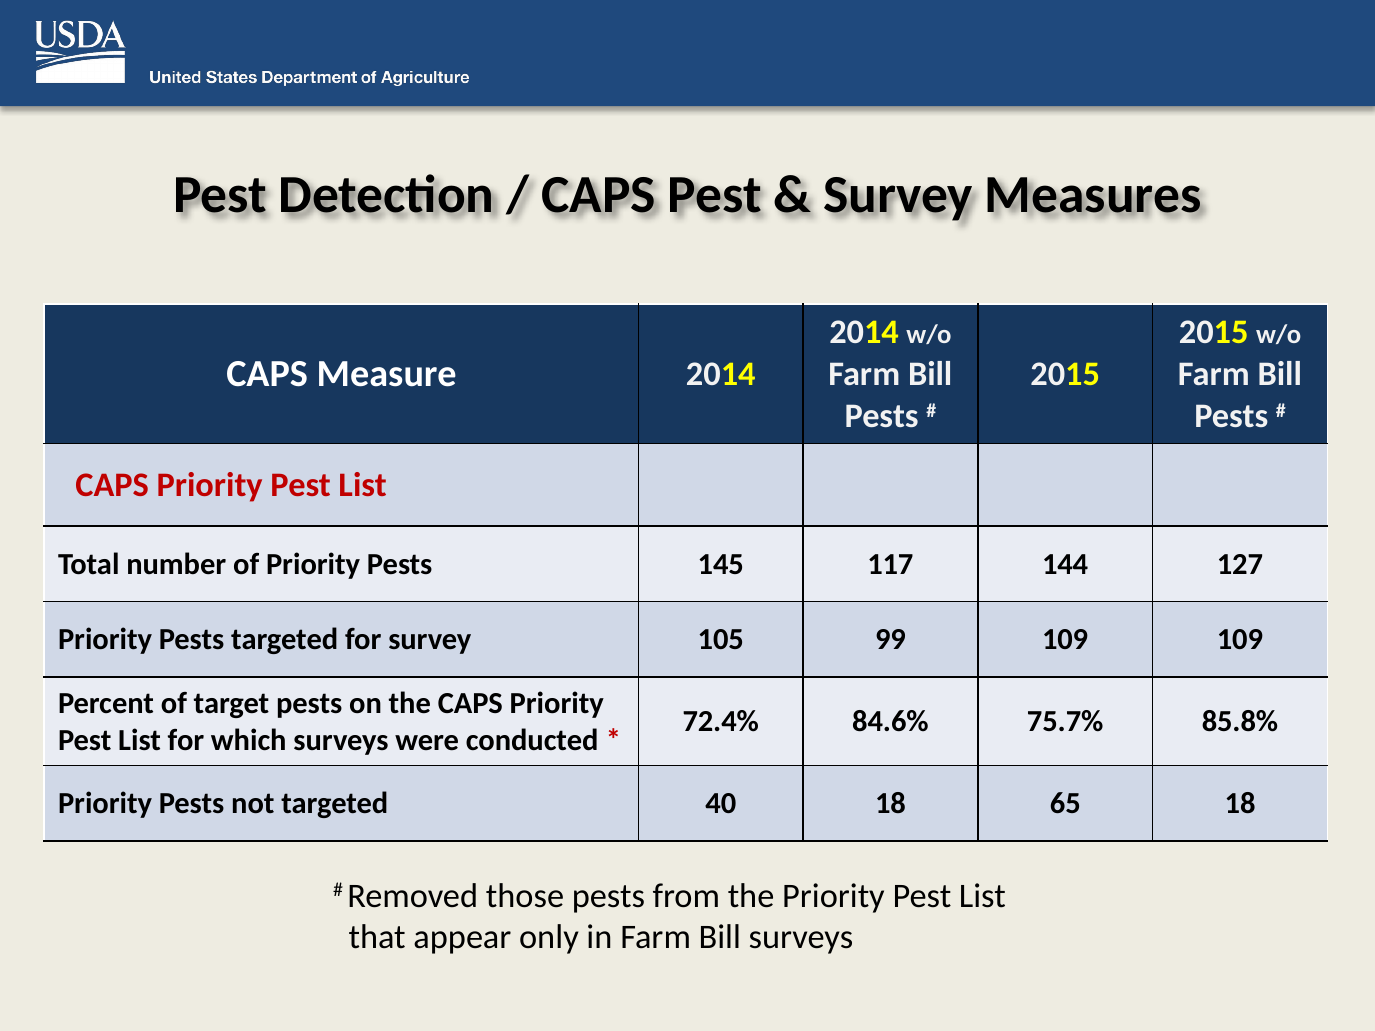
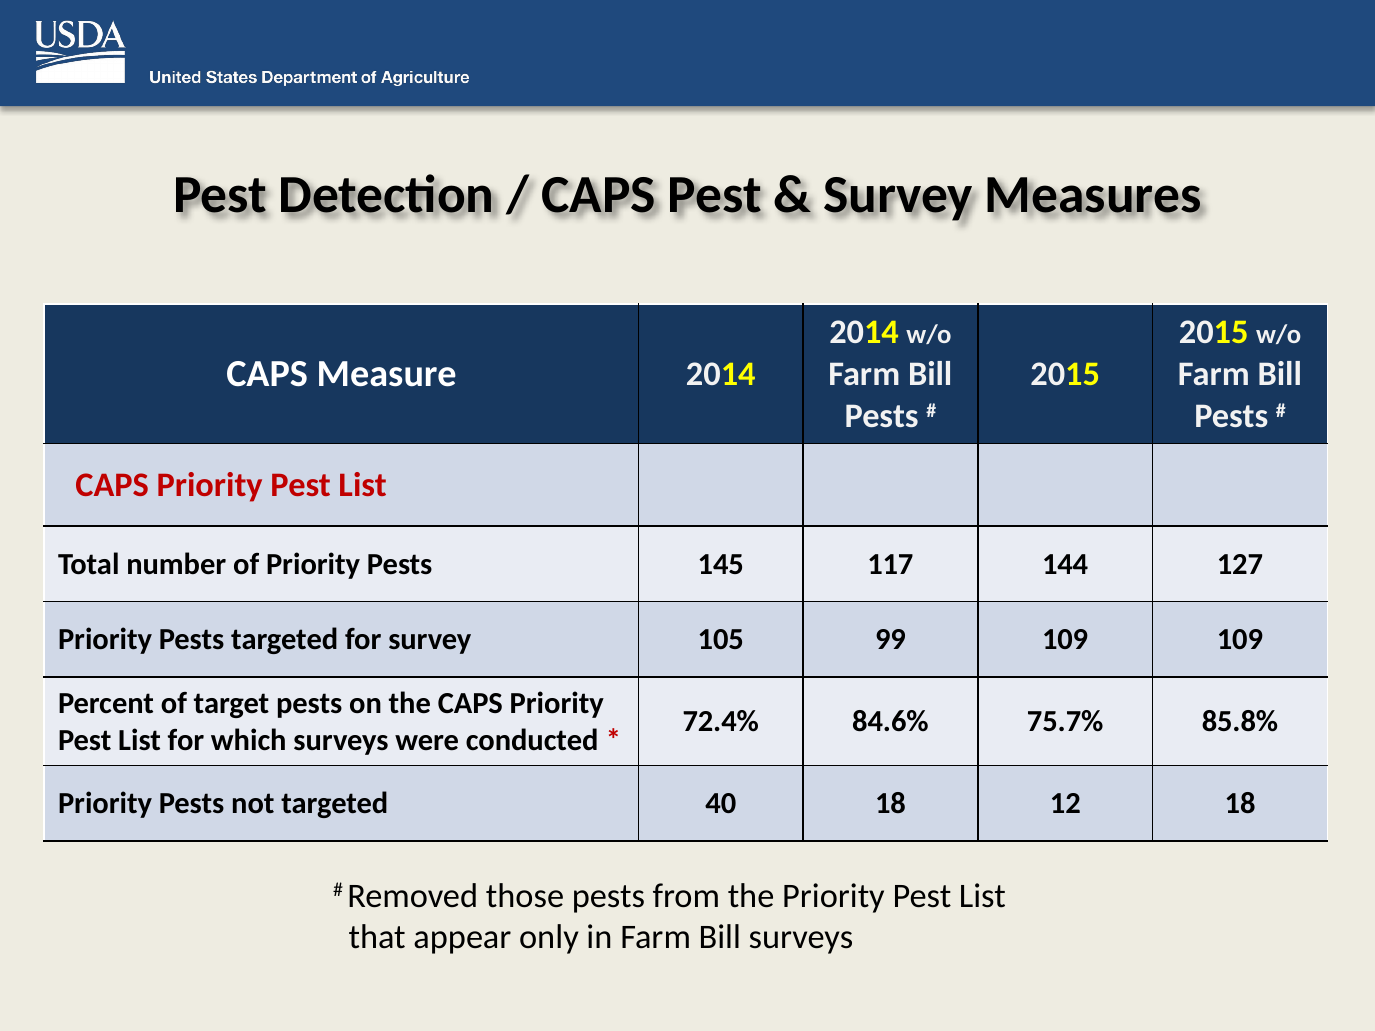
65: 65 -> 12 (1065, 804)
